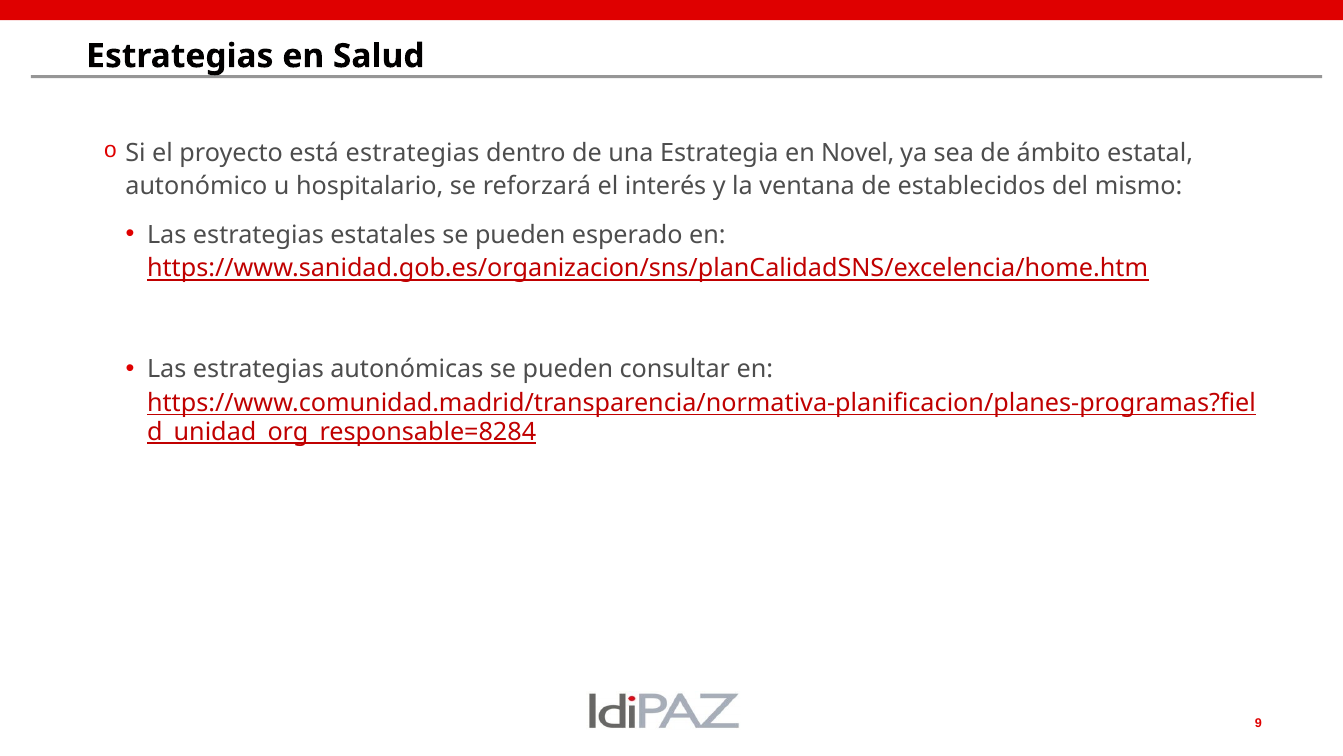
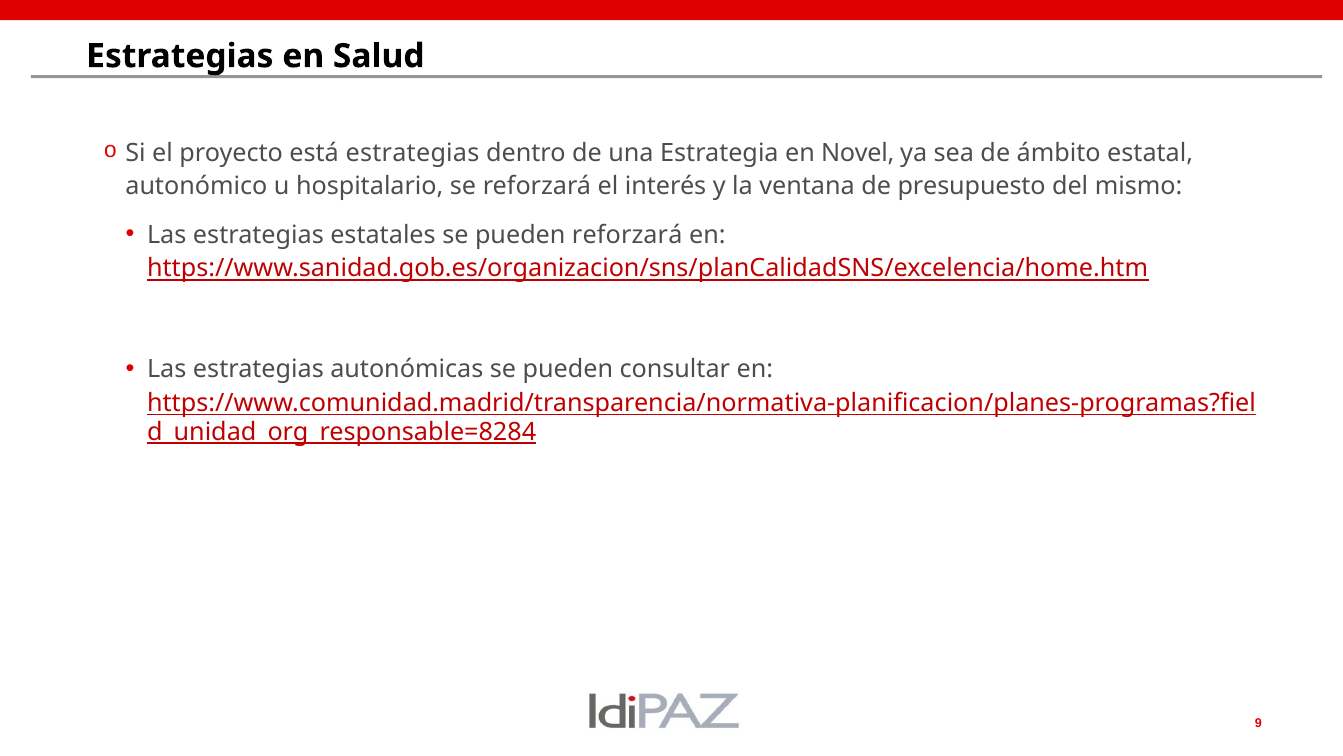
establecidos: establecidos -> presupuesto (972, 186)
pueden esperado: esperado -> reforzará (627, 235)
